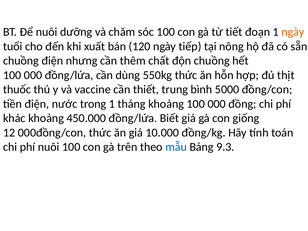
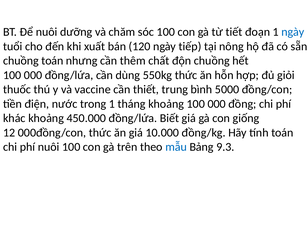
ngày colour: orange -> blue (293, 32)
chuồng điện: điện -> toán (52, 61)
thịt: thịt -> giỏi (286, 75)
